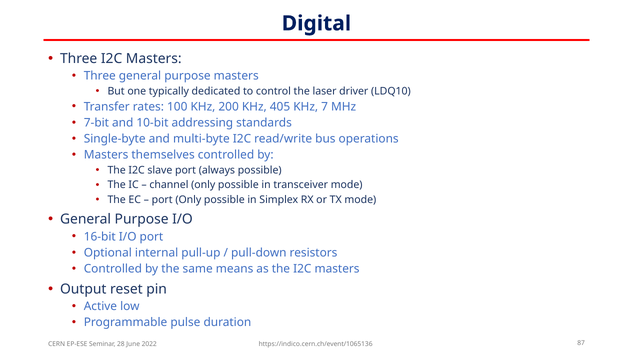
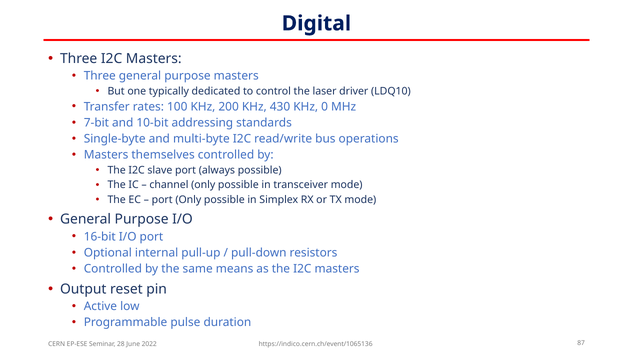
405: 405 -> 430 (280, 107)
7: 7 -> 0 (325, 107)
